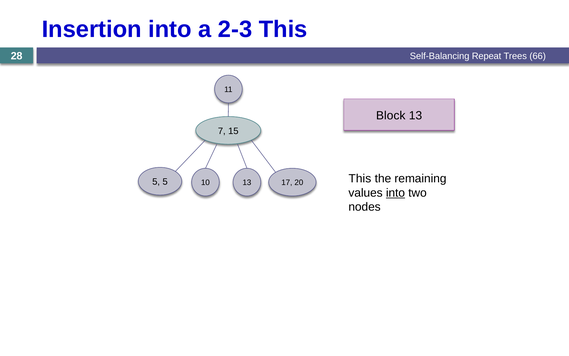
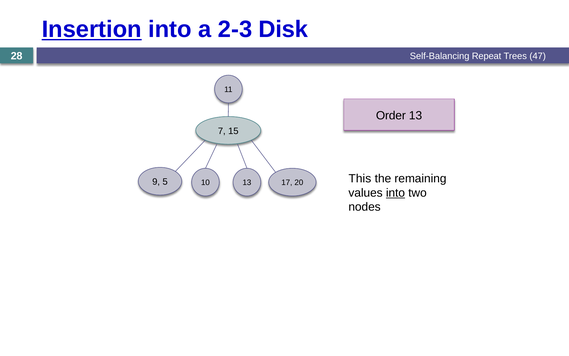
Insertion underline: none -> present (92, 29)
2-3 This: This -> Disk (283, 29)
66: 66 -> 47 (538, 56)
Block: Block -> Order (391, 115)
5: 5 -> 9 (156, 182)
